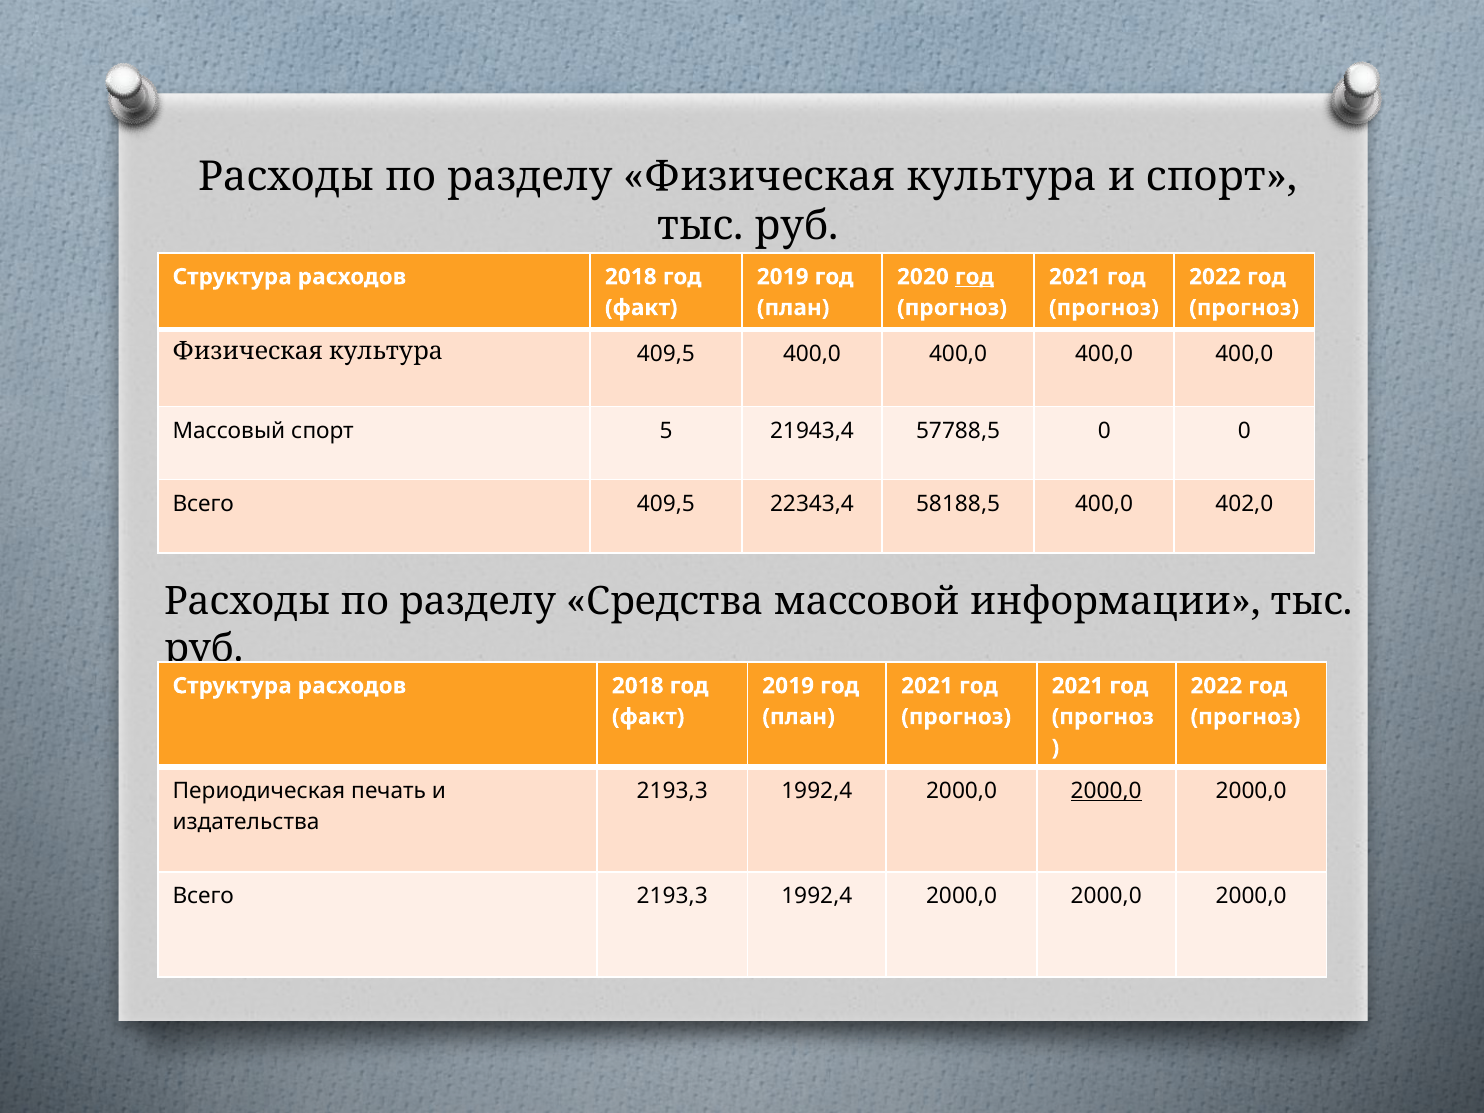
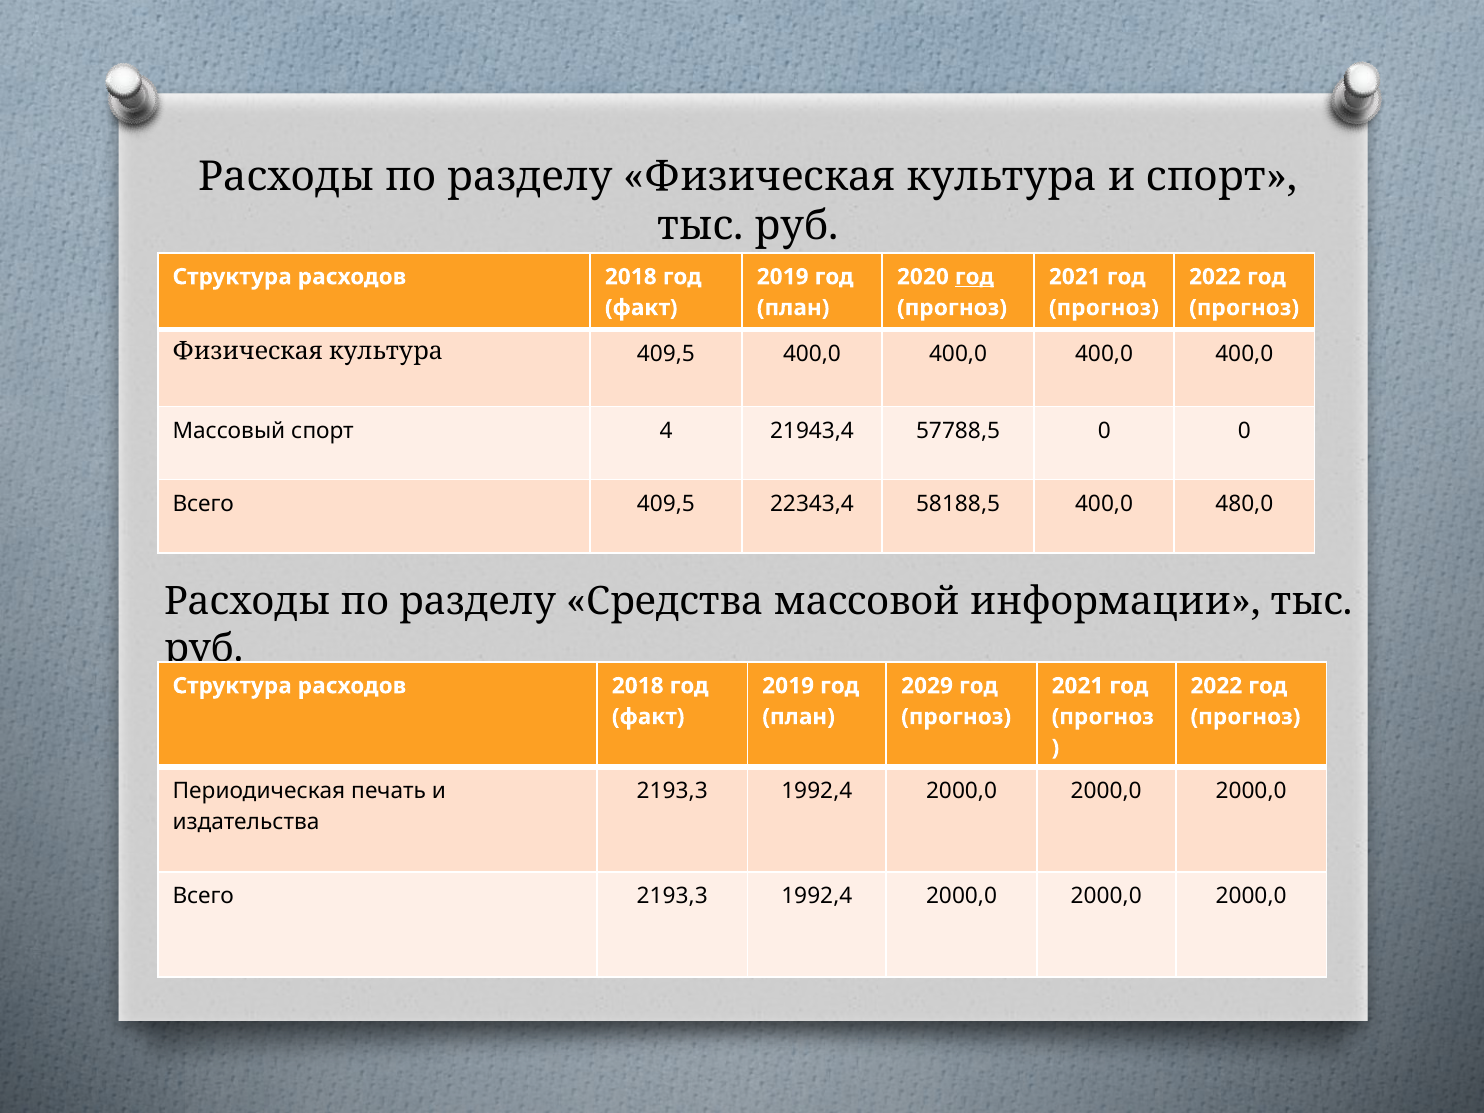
5: 5 -> 4 (666, 431)
402,0: 402,0 -> 480,0 (1244, 504)
2021: 2021 -> 2029 (927, 686)
2000,0 underline: present -> none (1106, 791)
